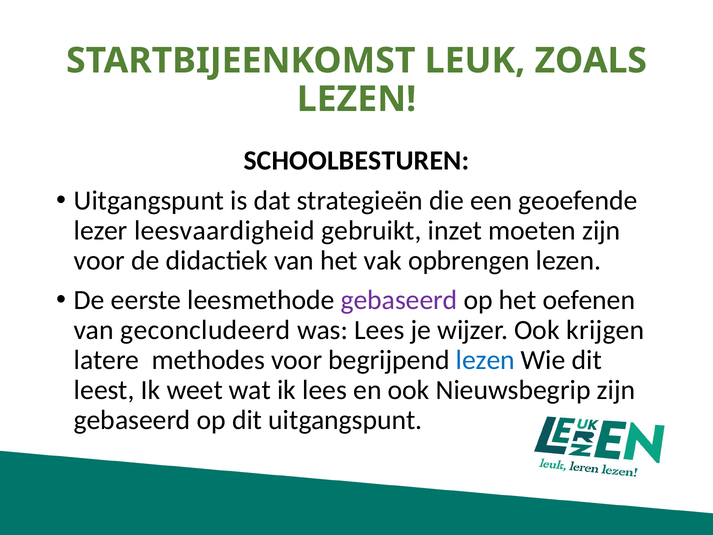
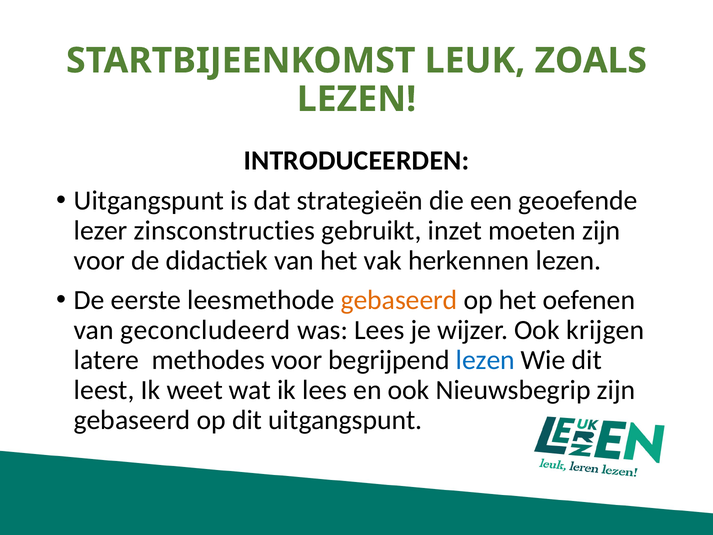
SCHOOLBESTUREN: SCHOOLBESTUREN -> INTRODUCEERDEN (356, 161)
leesvaardigheid: leesvaardigheid -> zinsconstructies (224, 230)
opbrengen: opbrengen -> herkennen (469, 260)
gebaseerd colour: purple -> orange (399, 300)
